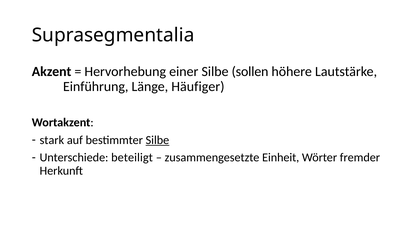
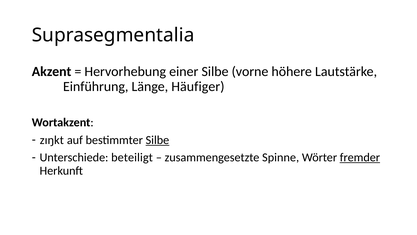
sollen: sollen -> vorne (250, 71)
stark: stark -> zɪŋkt (52, 140)
Einheit: Einheit -> Spinne (281, 157)
fremder underline: none -> present (360, 157)
